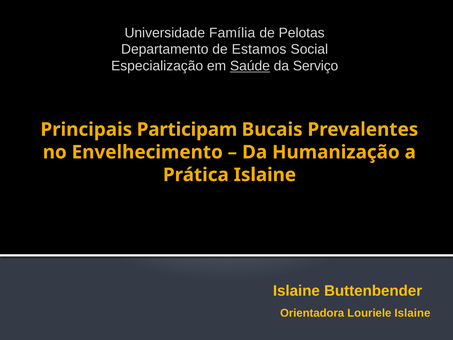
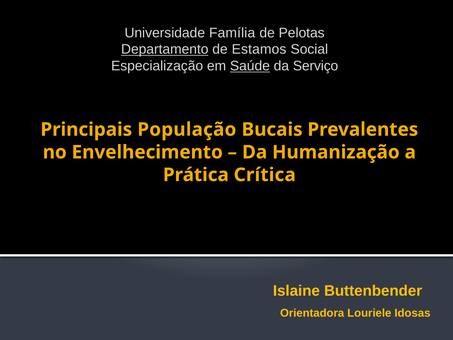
Departamento underline: none -> present (165, 49)
Participam: Participam -> População (187, 129)
Prática Islaine: Islaine -> Crítica (265, 175)
Louriele Islaine: Islaine -> Idosas (412, 313)
